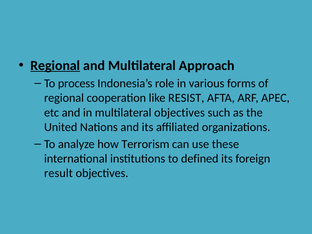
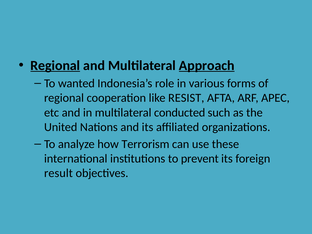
Approach underline: none -> present (207, 65)
process: process -> wanted (76, 83)
multilateral objectives: objectives -> conducted (180, 113)
defined: defined -> prevent (200, 159)
